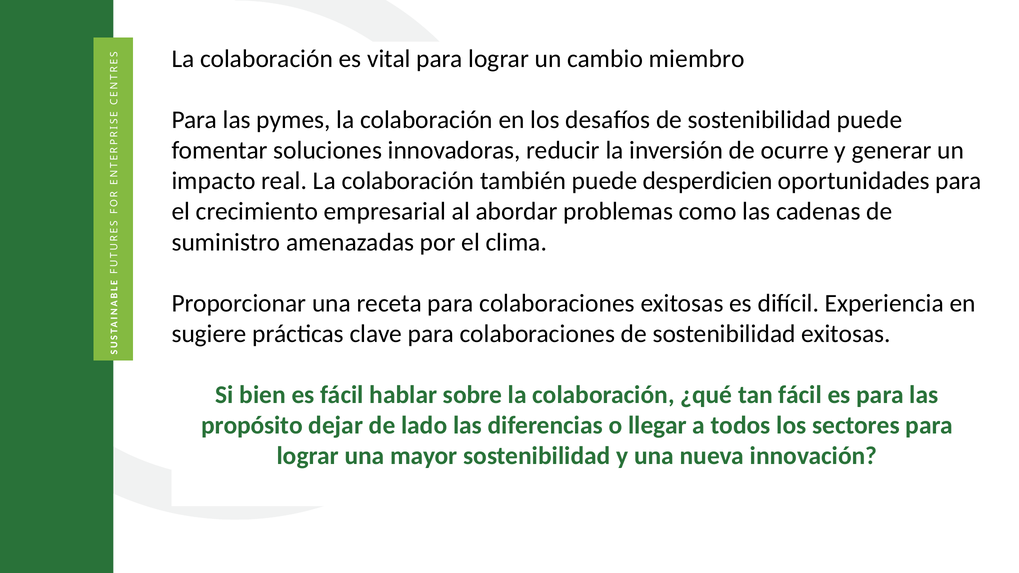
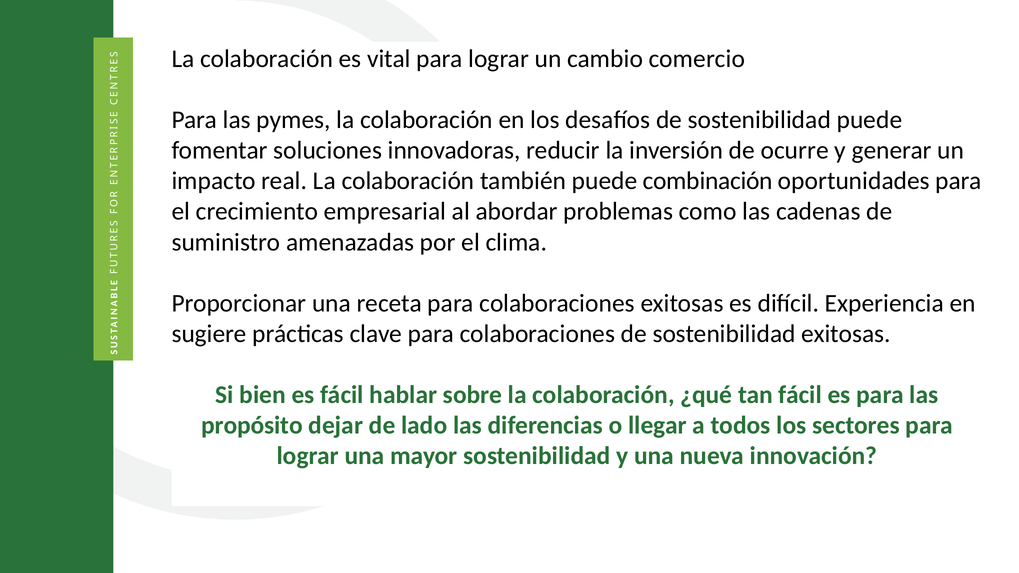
miembro: miembro -> comercio (697, 59)
desperdicien: desperdicien -> combinación (708, 181)
